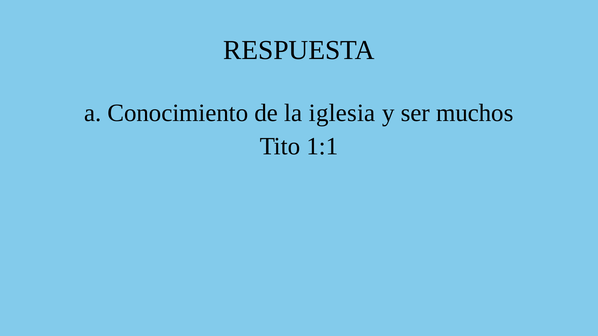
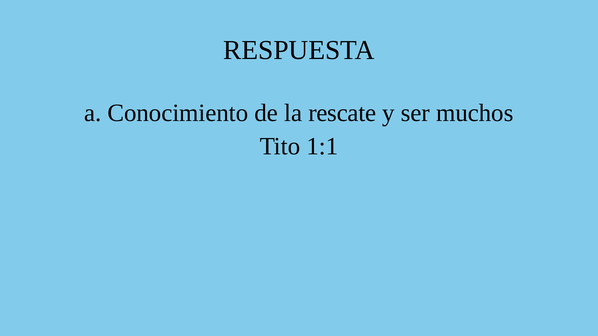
iglesia: iglesia -> rescate (342, 113)
